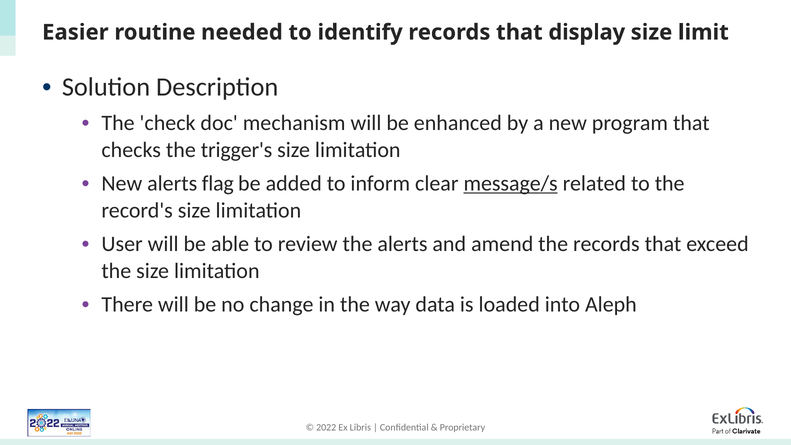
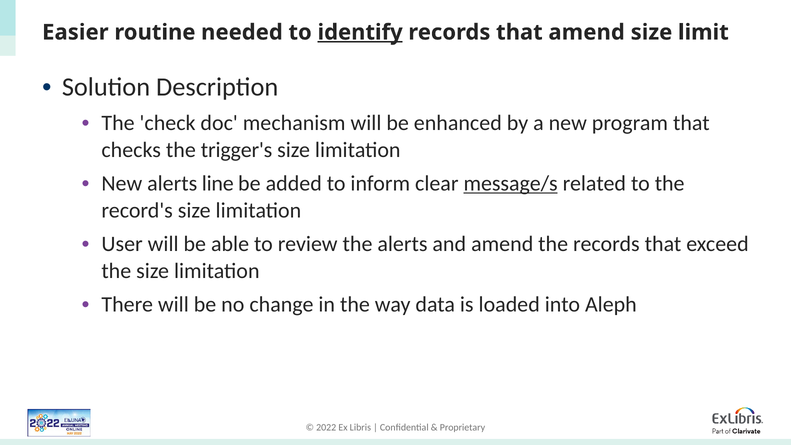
identify underline: none -> present (360, 32)
that display: display -> amend (587, 32)
flag: flag -> line (218, 184)
